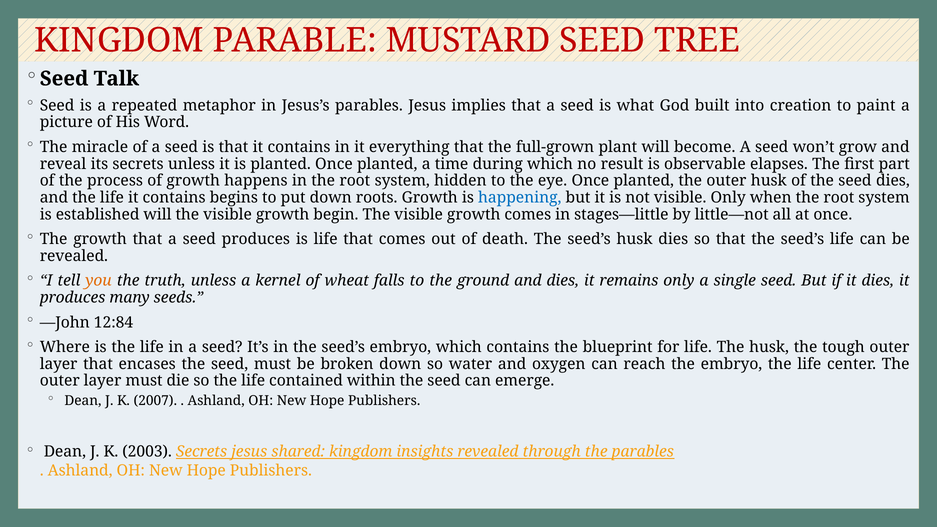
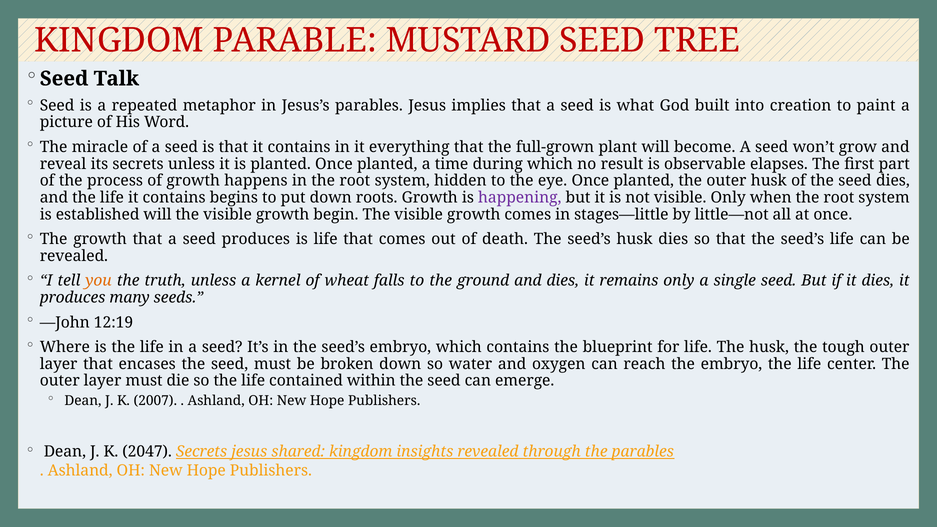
happening colour: blue -> purple (520, 198)
12:84: 12:84 -> 12:19 (113, 322)
2003: 2003 -> 2047 (147, 451)
